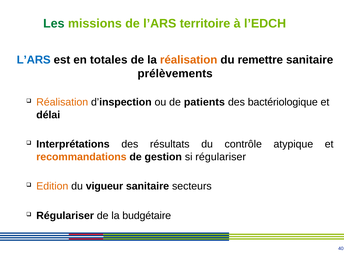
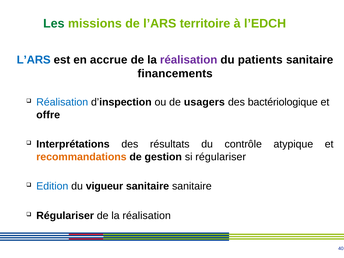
totales: totales -> accrue (109, 60)
réalisation colour: orange -> purple (189, 60)
remettre: remettre -> patients (260, 60)
prélèvements: prélèvements -> financements (175, 74)
Réalisation colour: orange -> blue (62, 102)
patients: patients -> usagers (204, 102)
délai: délai -> offre (48, 115)
Edition colour: orange -> blue (52, 186)
sanitaire secteurs: secteurs -> sanitaire (192, 186)
budgétaire: budgétaire -> réalisation (147, 216)
